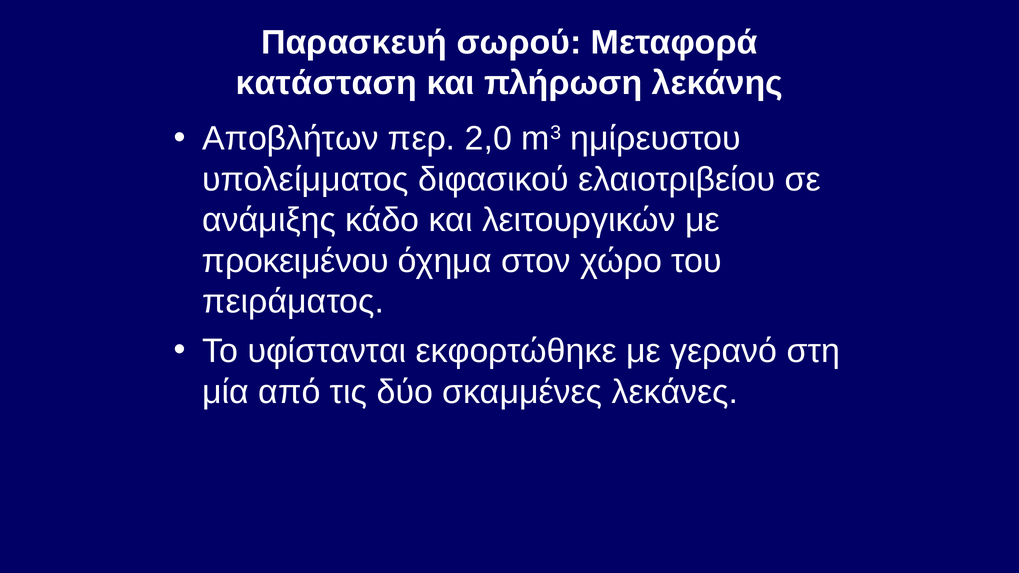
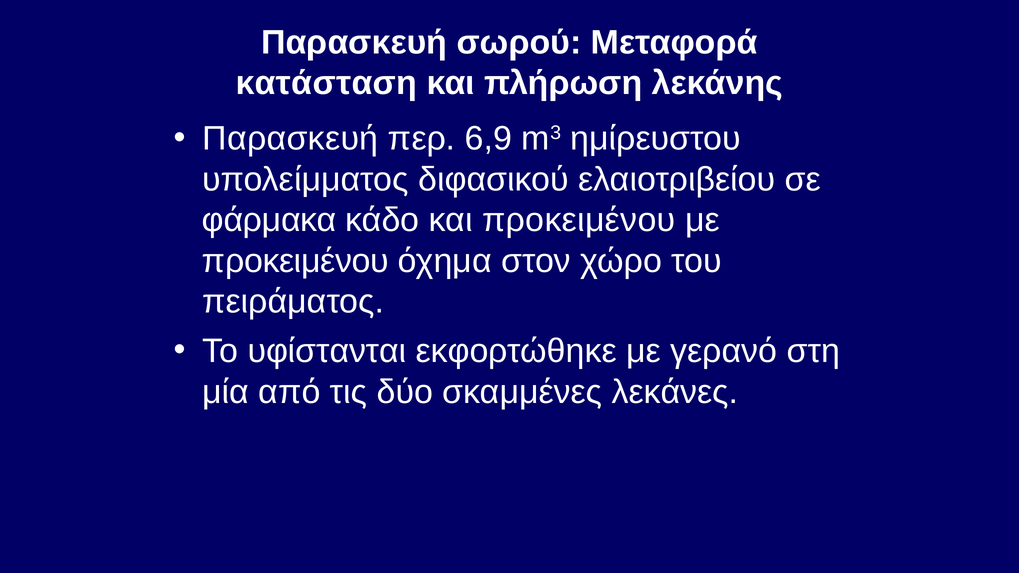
Αποβλήτων: Αποβλήτων -> Παρασκευή (290, 139)
2,0: 2,0 -> 6,9 (488, 139)
ανάμιξης: ανάμιξης -> φάρμακα (269, 220)
και λειτουργικών: λειτουργικών -> προκειμένου (579, 220)
